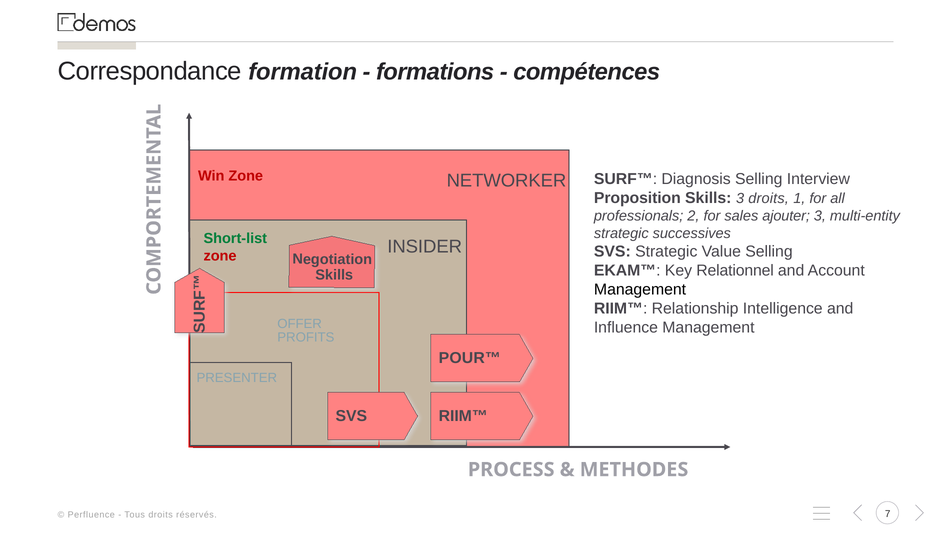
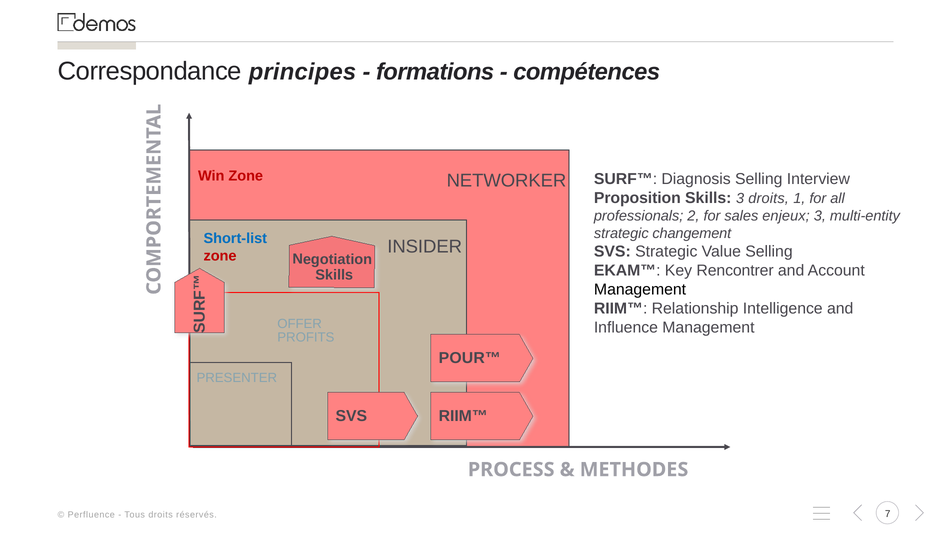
formation: formation -> principes (302, 72)
ajouter: ajouter -> enjeux (786, 216)
successives: successives -> changement (692, 233)
Short-list colour: green -> blue (235, 239)
Relationnel: Relationnel -> Rencontrer (735, 271)
